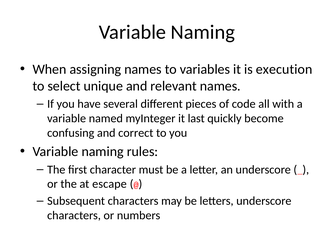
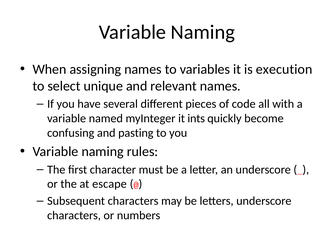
last: last -> ints (196, 119)
correct: correct -> pasting (136, 133)
